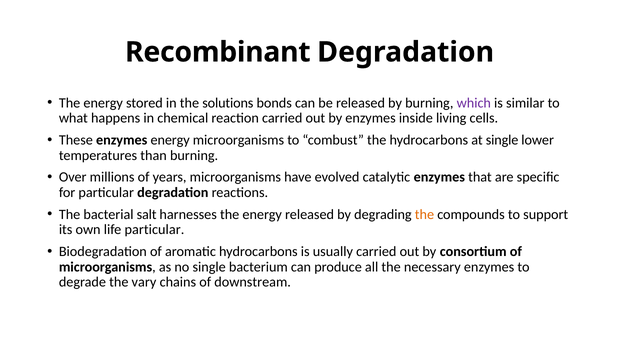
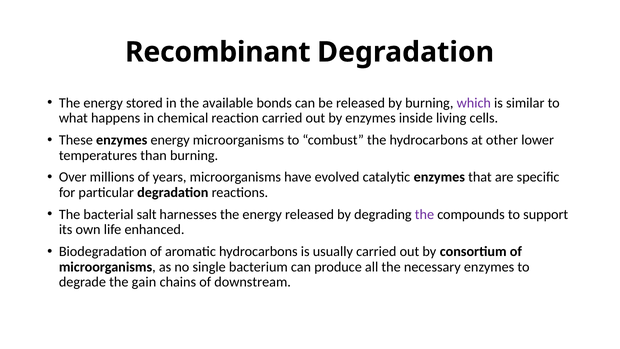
solutions: solutions -> available (228, 103)
at single: single -> other (502, 140)
the colour: orange -> purple (424, 214)
life particular: particular -> enhanced (154, 230)
vary: vary -> gain (144, 282)
